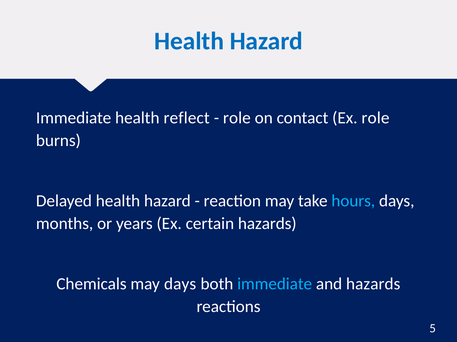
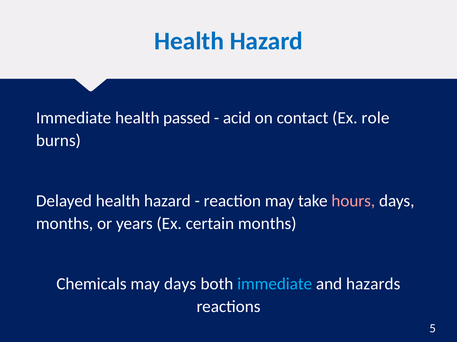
reflect: reflect -> passed (187, 118)
role: role -> acid (237, 118)
hours colour: light blue -> pink (353, 201)
certain hazards: hazards -> months (267, 224)
